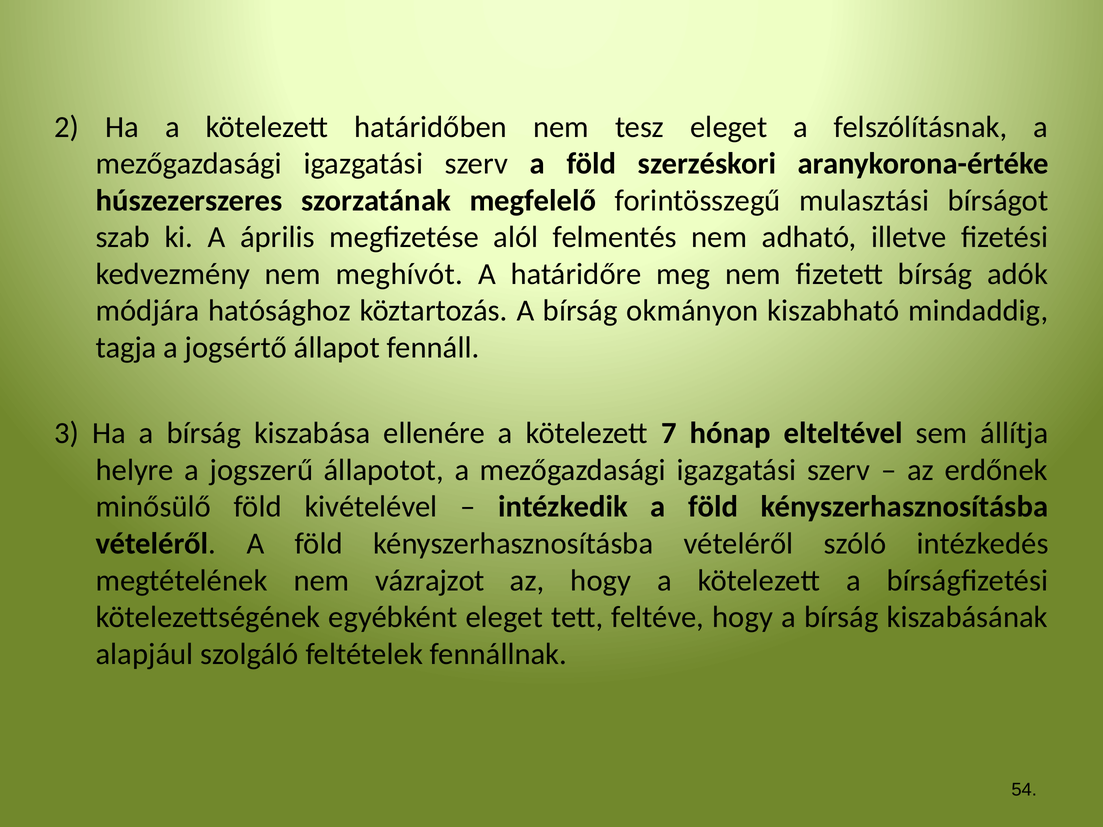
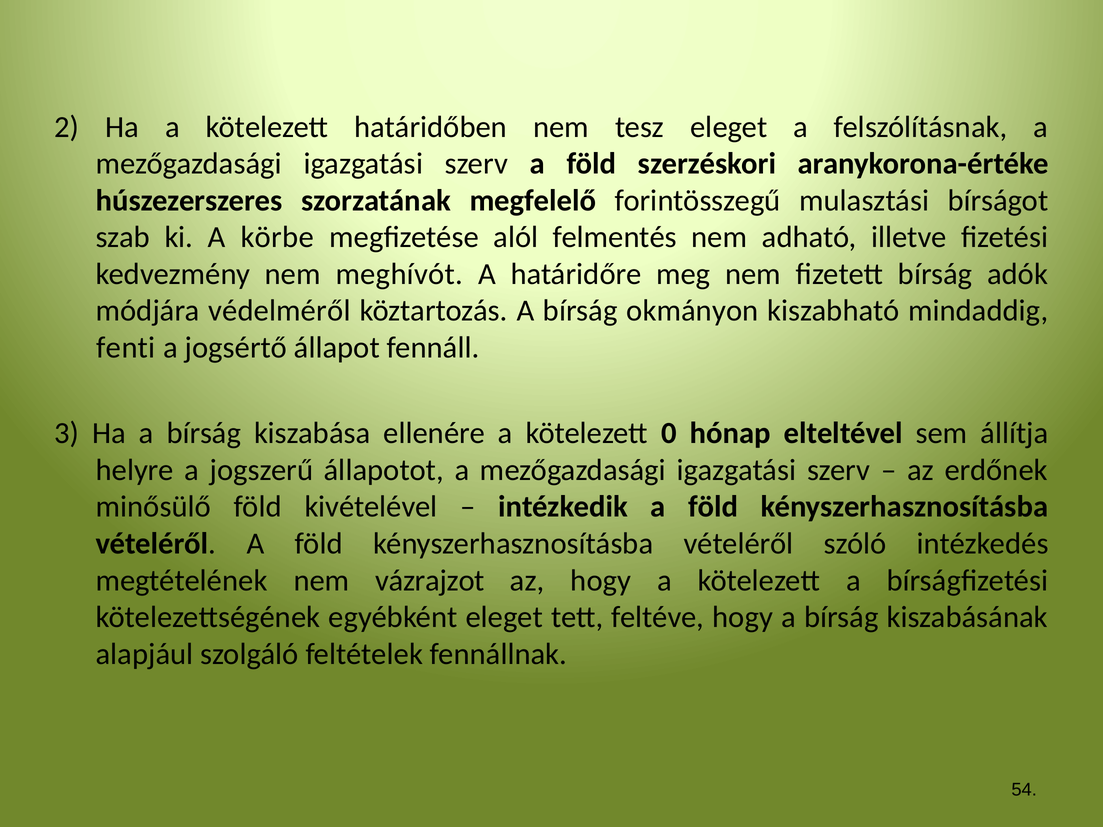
április: április -> körbe (277, 237)
hatósághoz: hatósághoz -> védelméről (279, 311)
tagja: tagja -> fenti (126, 348)
7: 7 -> 0 (669, 433)
